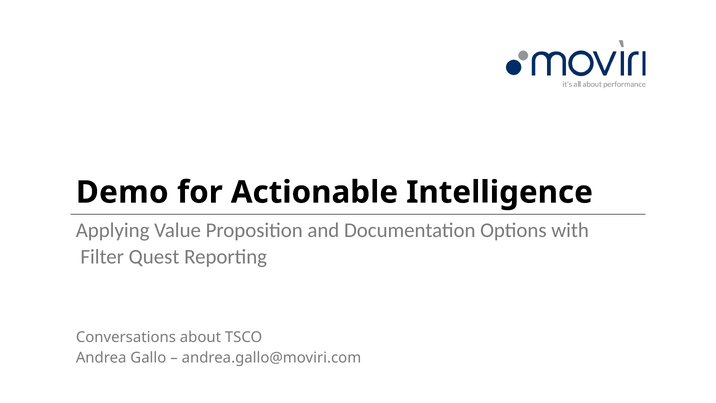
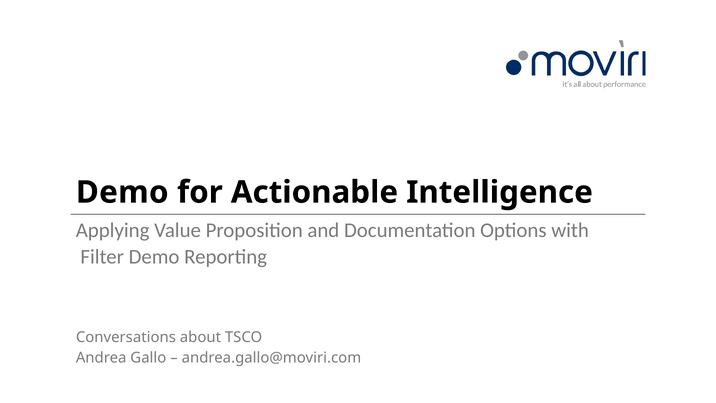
Filter Quest: Quest -> Demo (154, 256)
